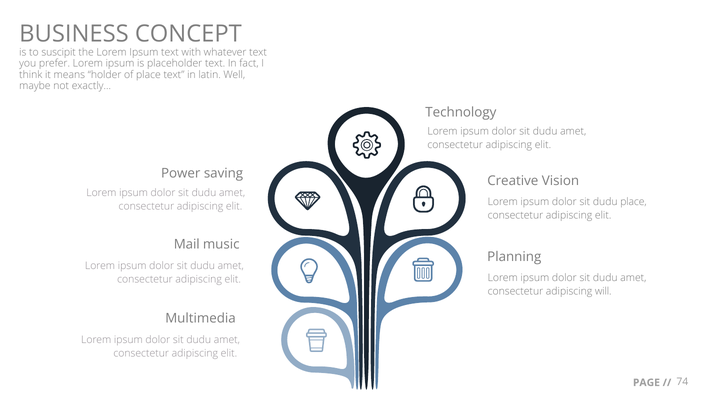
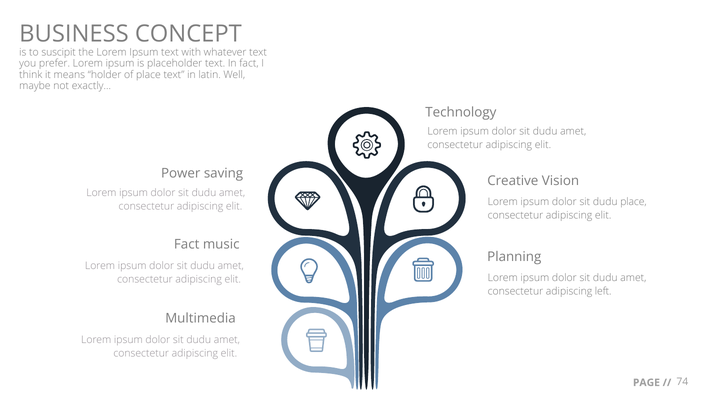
Mail: Mail -> Fact (187, 245)
will: will -> left (603, 291)
